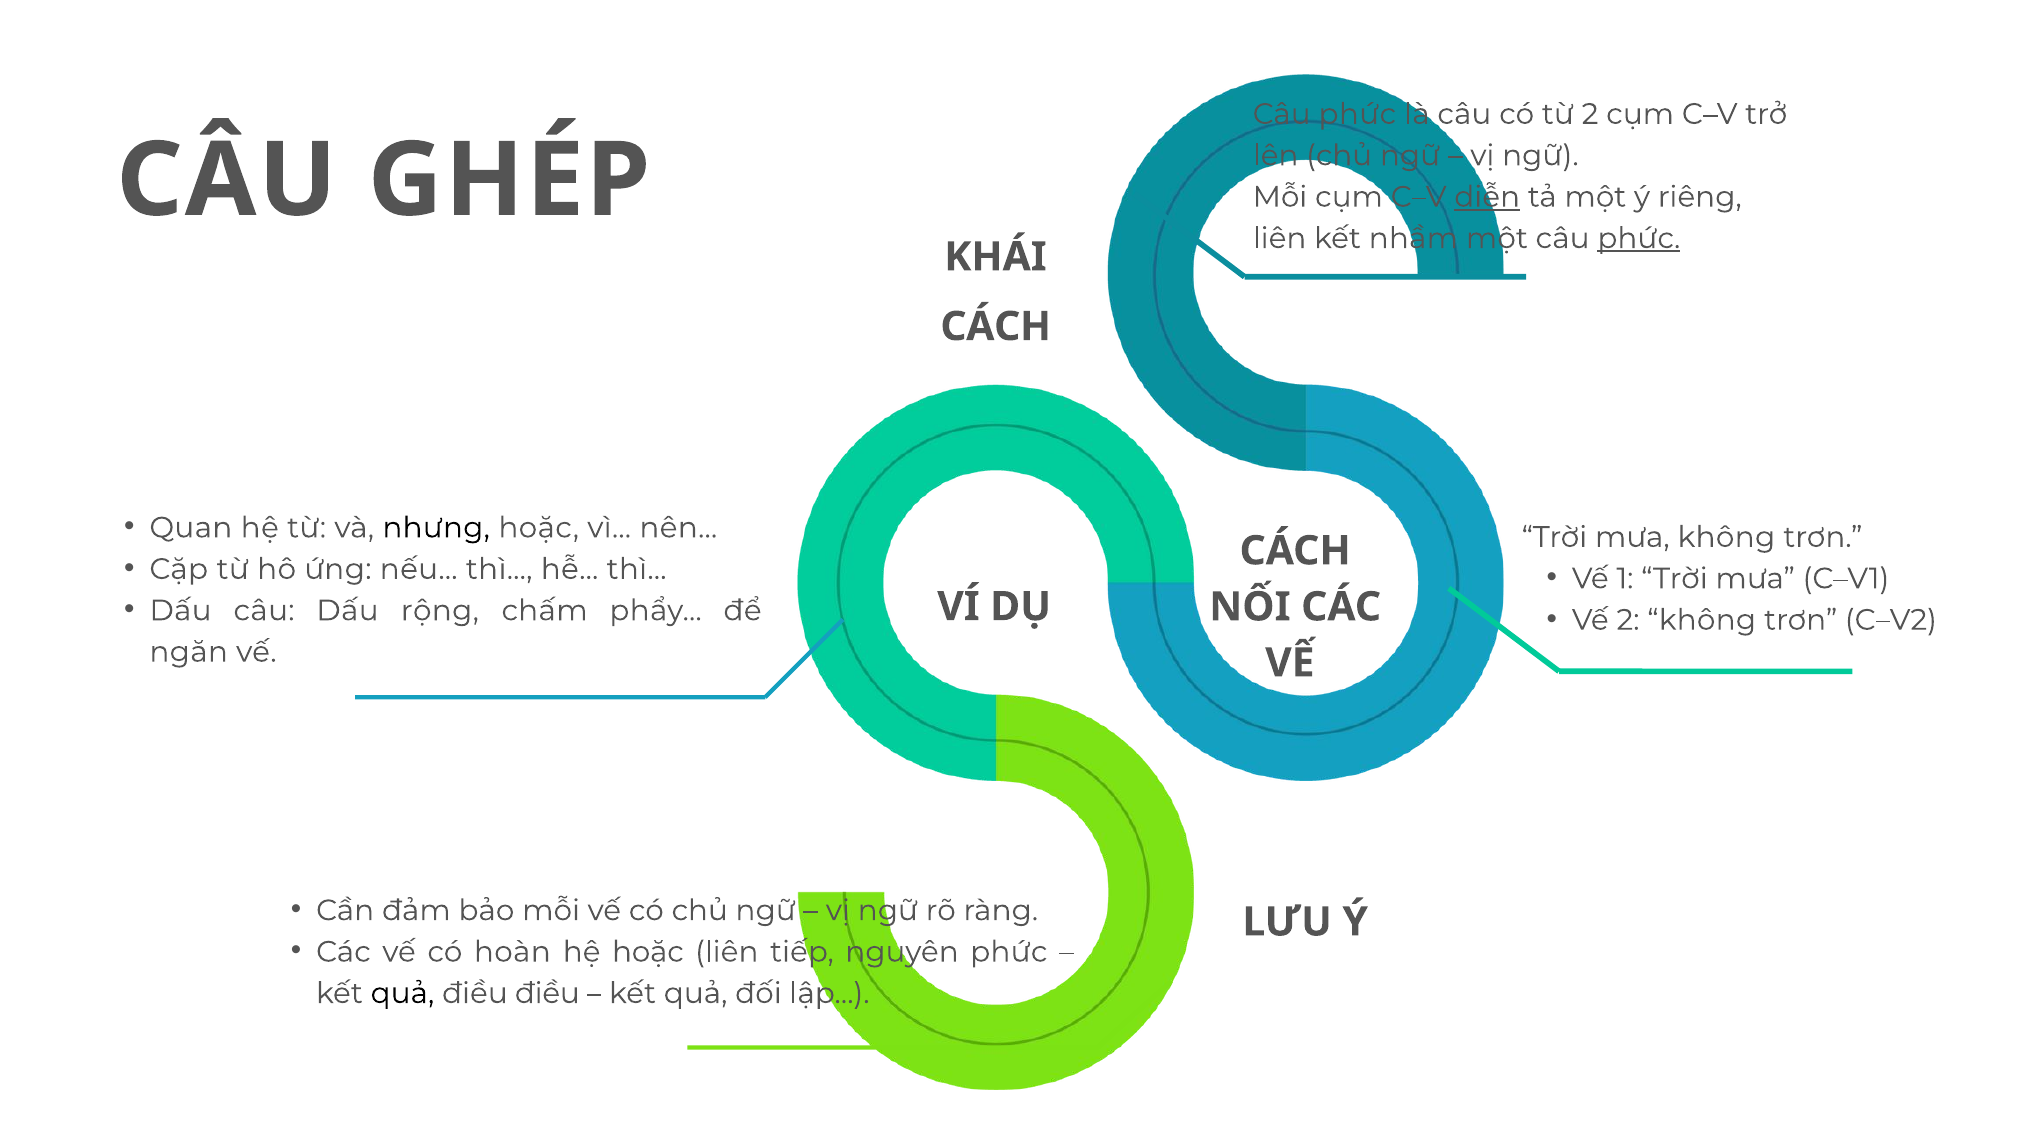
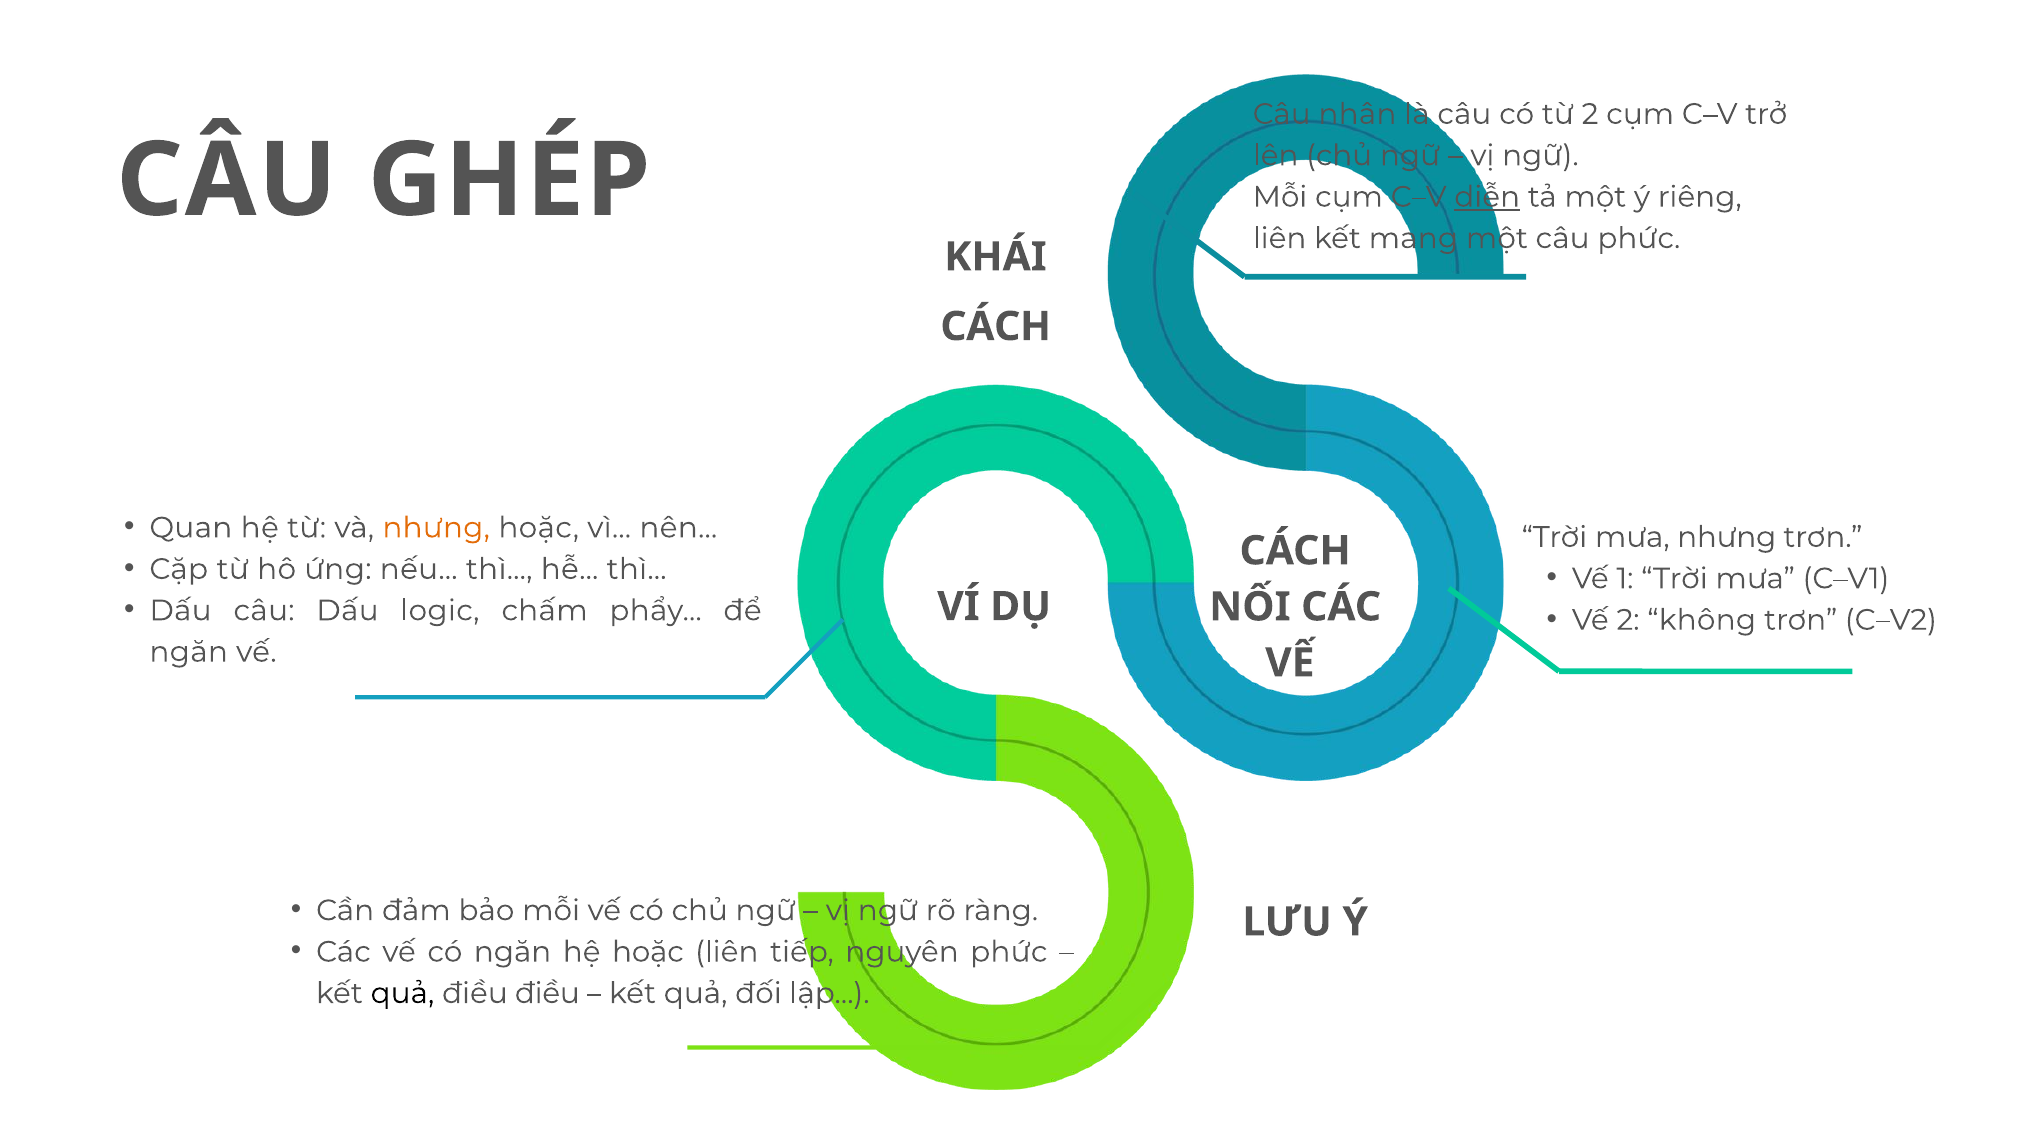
phức: phức -> nhân (1357, 114)
nhầm: nhầm -> mang (1413, 238)
phức underline: present -> none (1639, 238)
nhưng colour: black -> orange (436, 528)
mưa không: không -> nhưng (1727, 537)
rộng: rộng -> logic (440, 610)
có hoàn: hoàn -> ngăn (513, 952)
